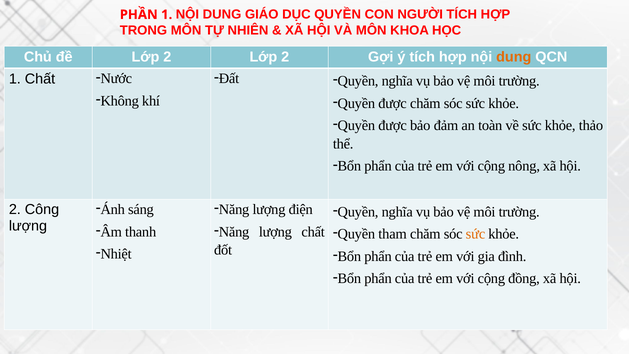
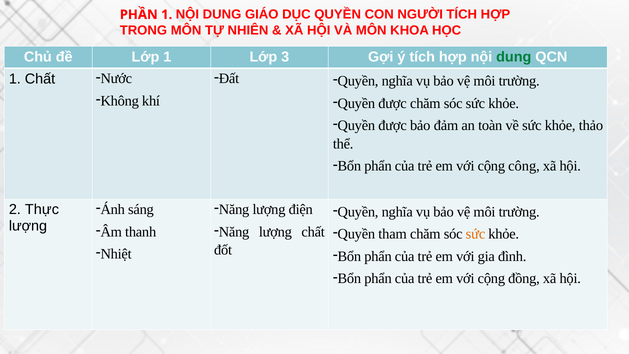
đề Lớp 2: 2 -> 1 (167, 57)
2: 2 -> 3 (285, 57)
dung colour: orange -> green (514, 57)
nông: nông -> công (524, 166)
Công: Công -> Thực (42, 210)
